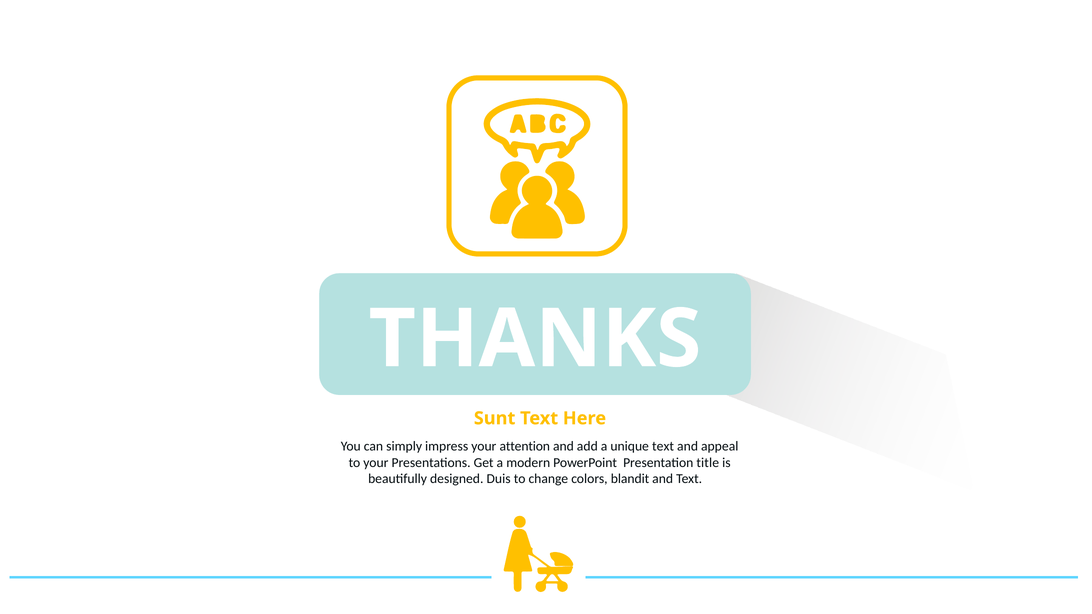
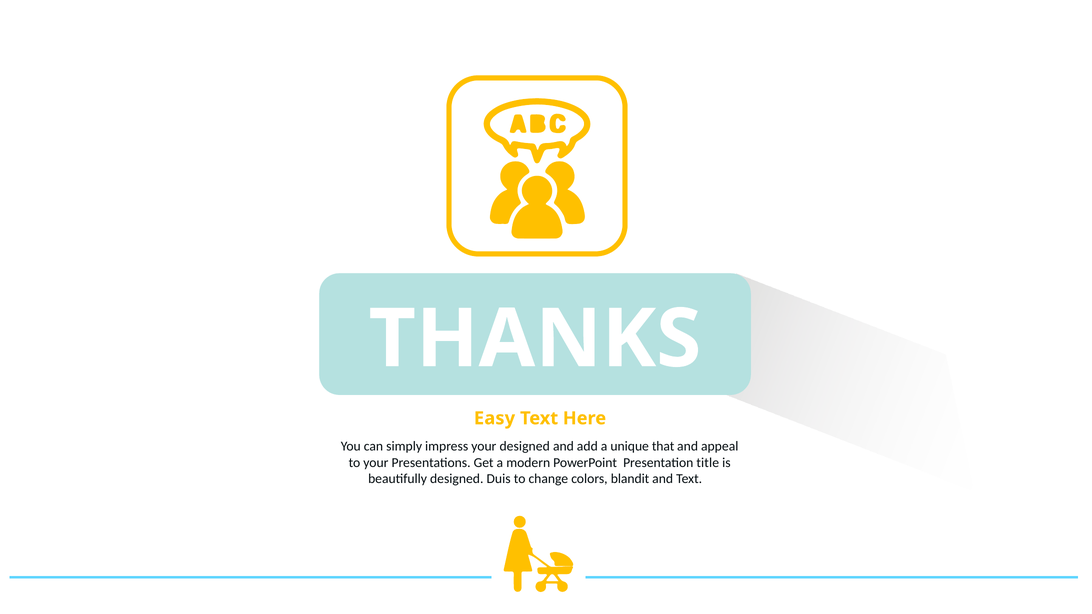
Sunt: Sunt -> Easy (495, 418)
your attention: attention -> designed (525, 446)
unique text: text -> that (663, 446)
